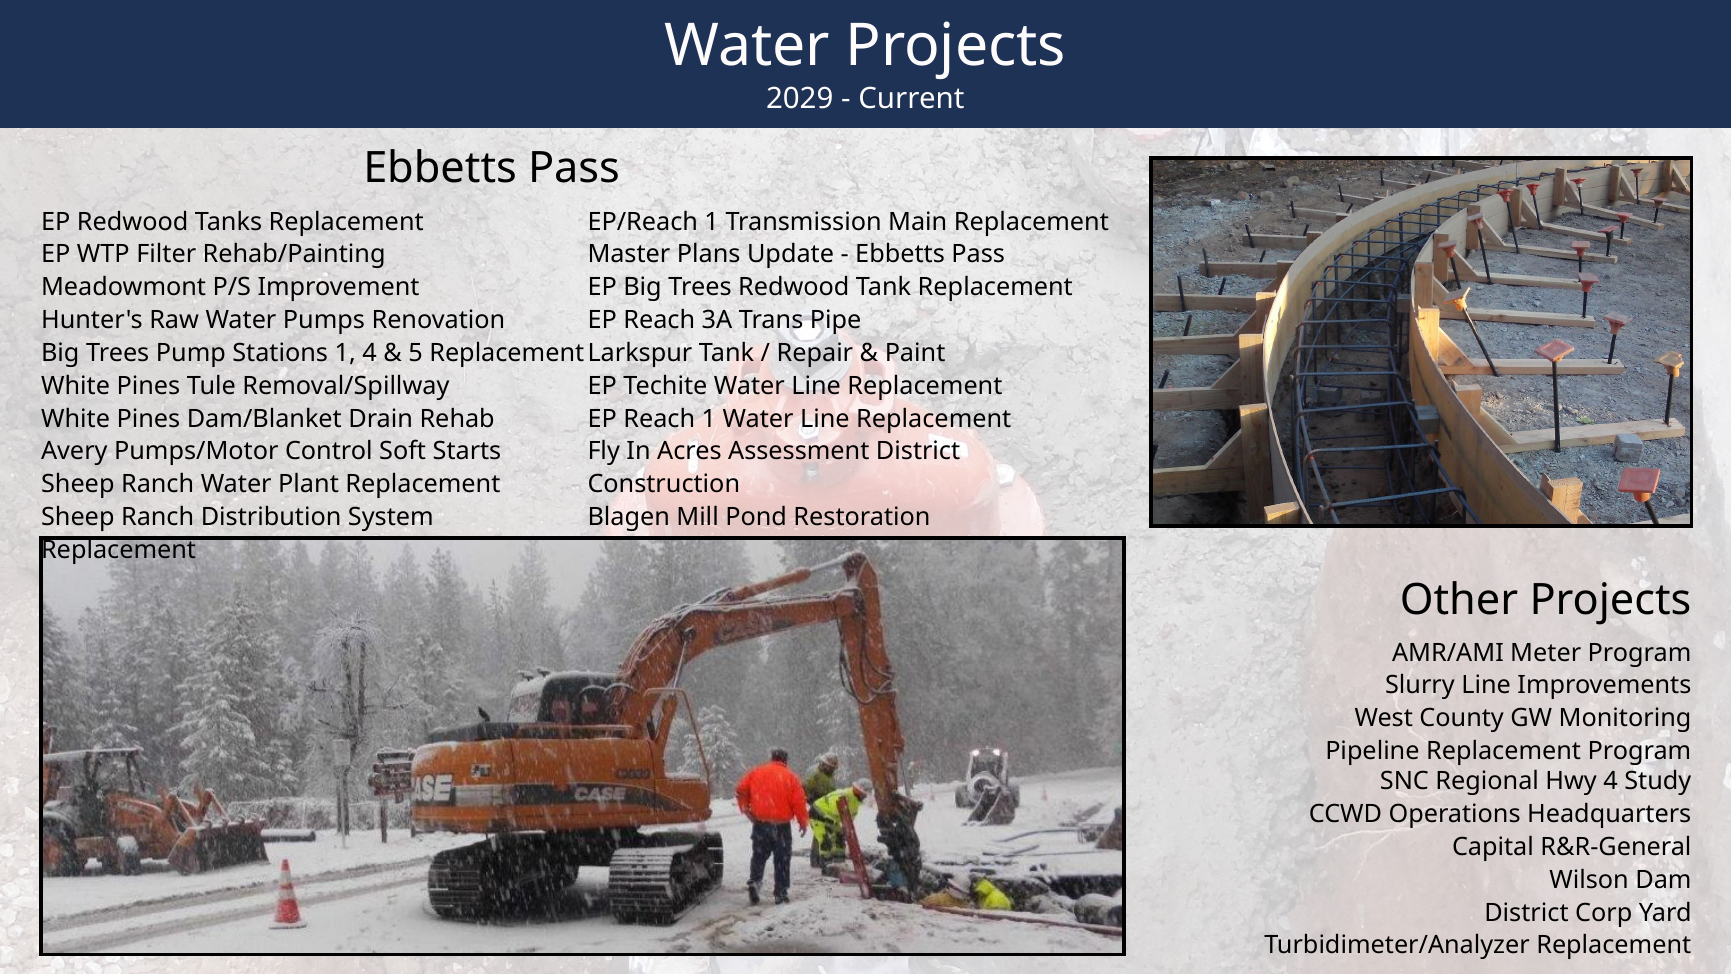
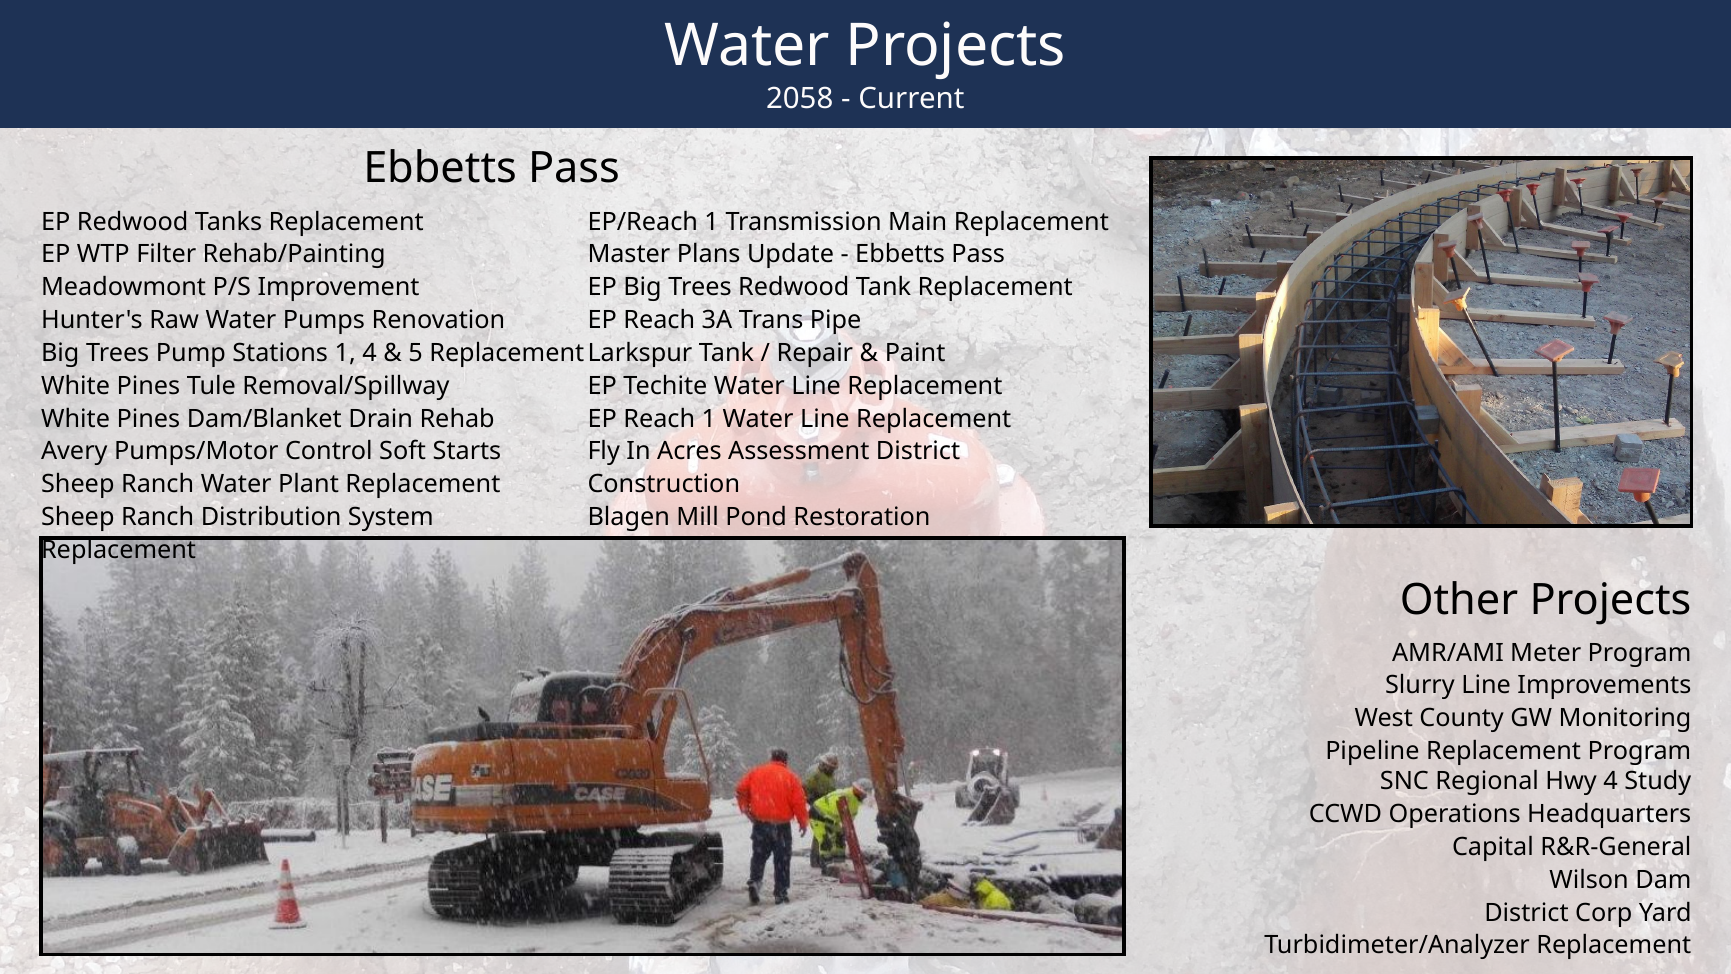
2029: 2029 -> 2058 (800, 99)
